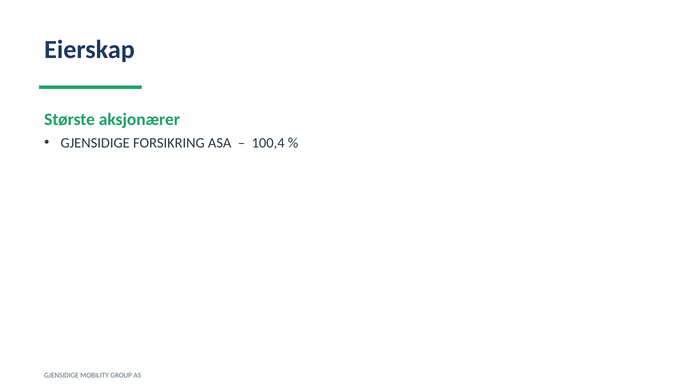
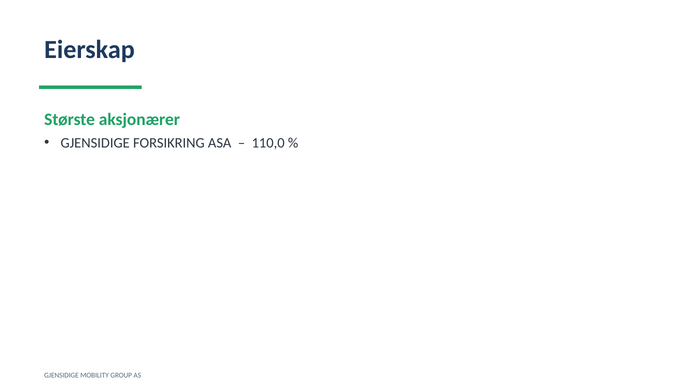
100,4: 100,4 -> 110,0 (268, 143)
